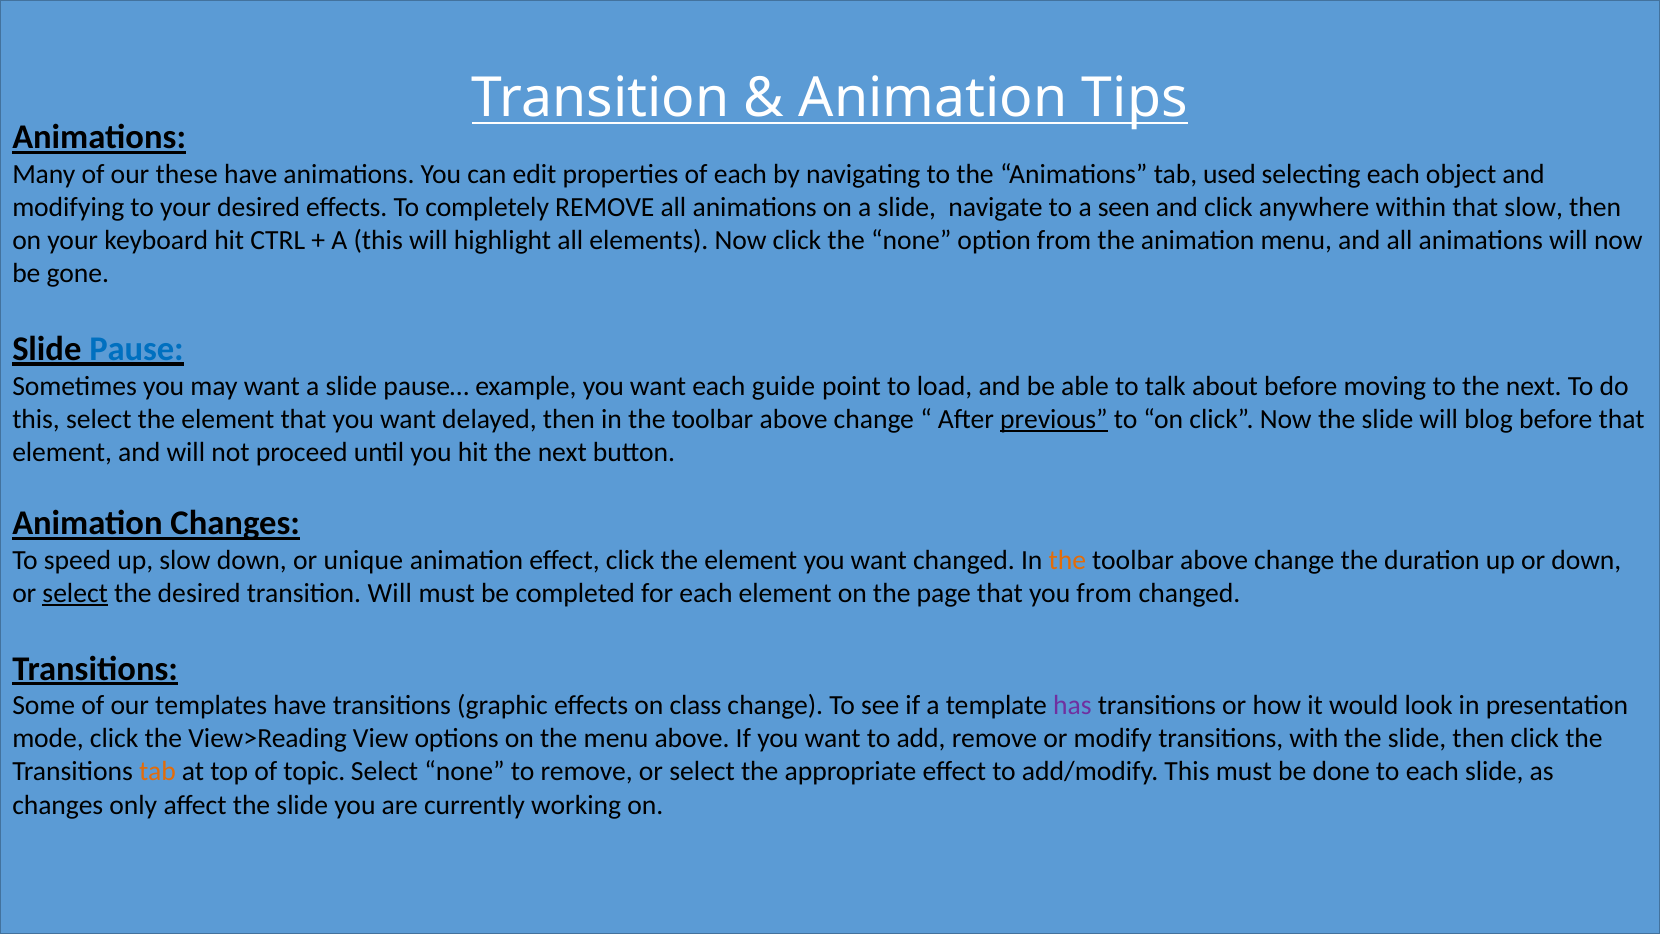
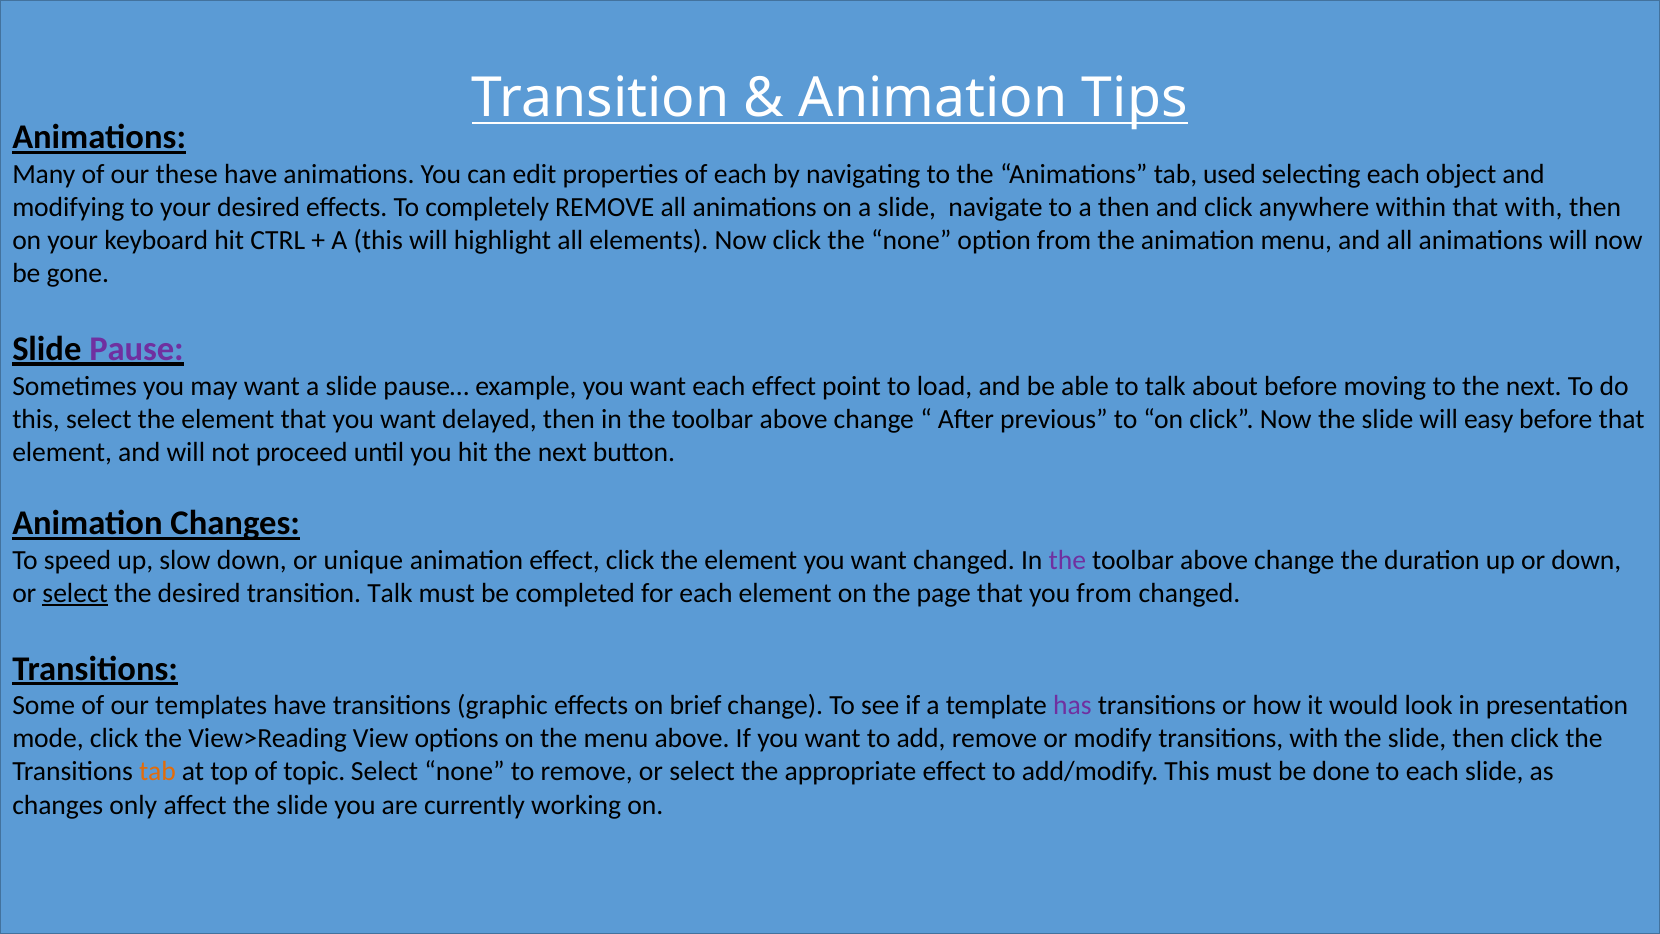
a seen: seen -> then (1124, 207)
that slow: slow -> with (1534, 207)
Pause colour: blue -> purple (137, 349)
each guide: guide -> effect (784, 386)
previous underline: present -> none (1054, 419)
blog: blog -> easy (1489, 419)
the colour: orange -> purple (1067, 560)
transition Will: Will -> Talk (390, 593)
class: class -> brief (696, 705)
